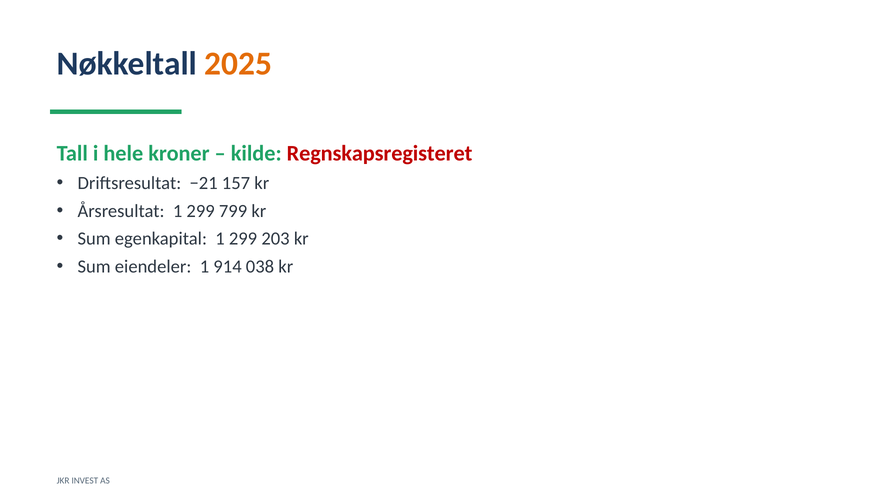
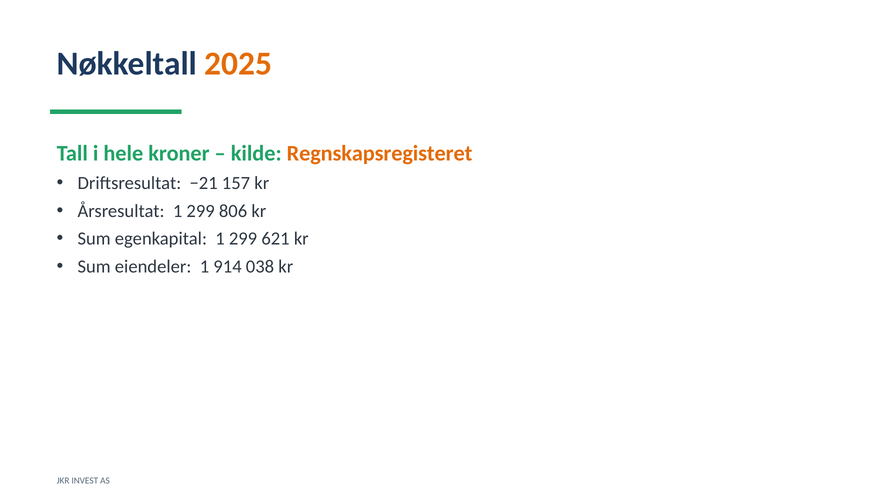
Regnskapsregisteret colour: red -> orange (380, 153)
799: 799 -> 806 (233, 211)
203: 203 -> 621 (276, 239)
